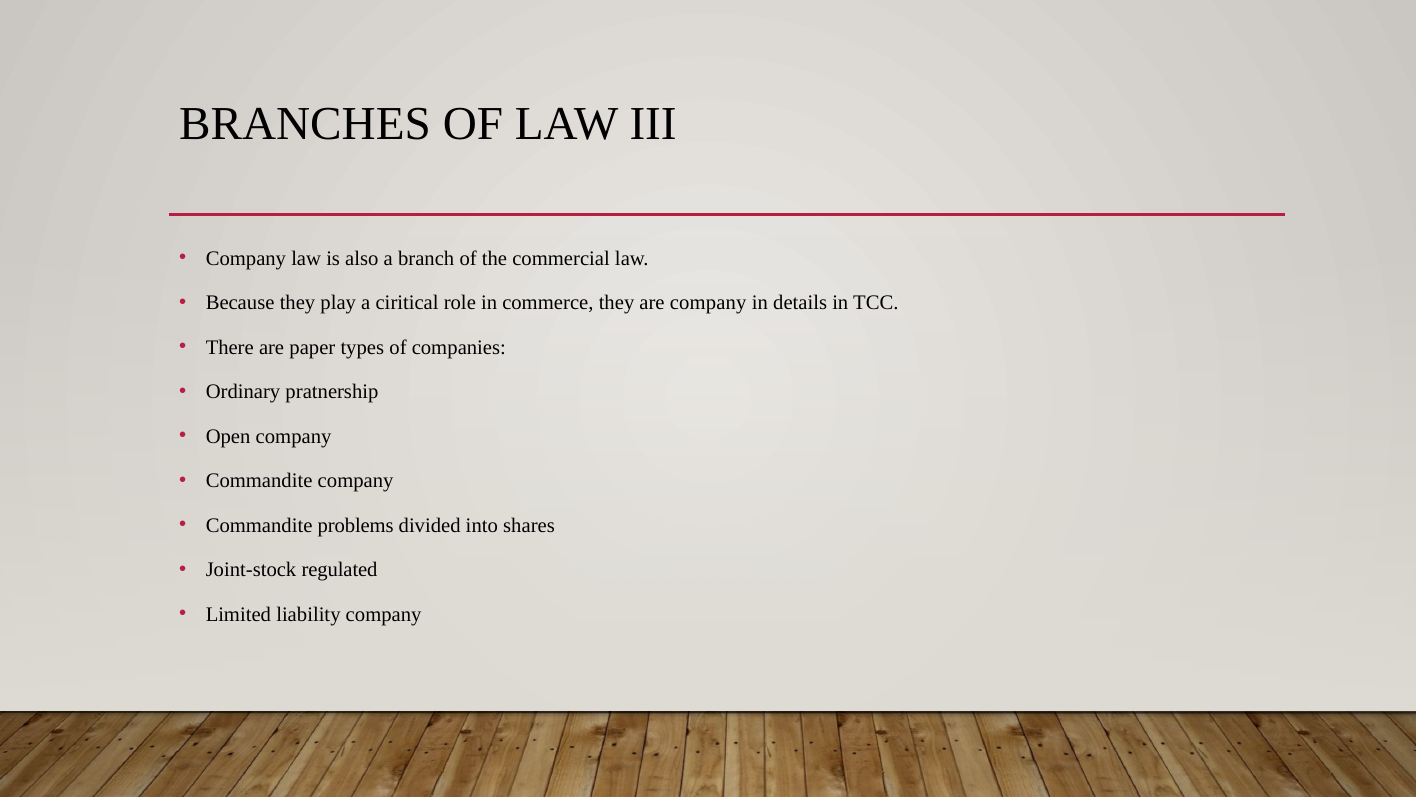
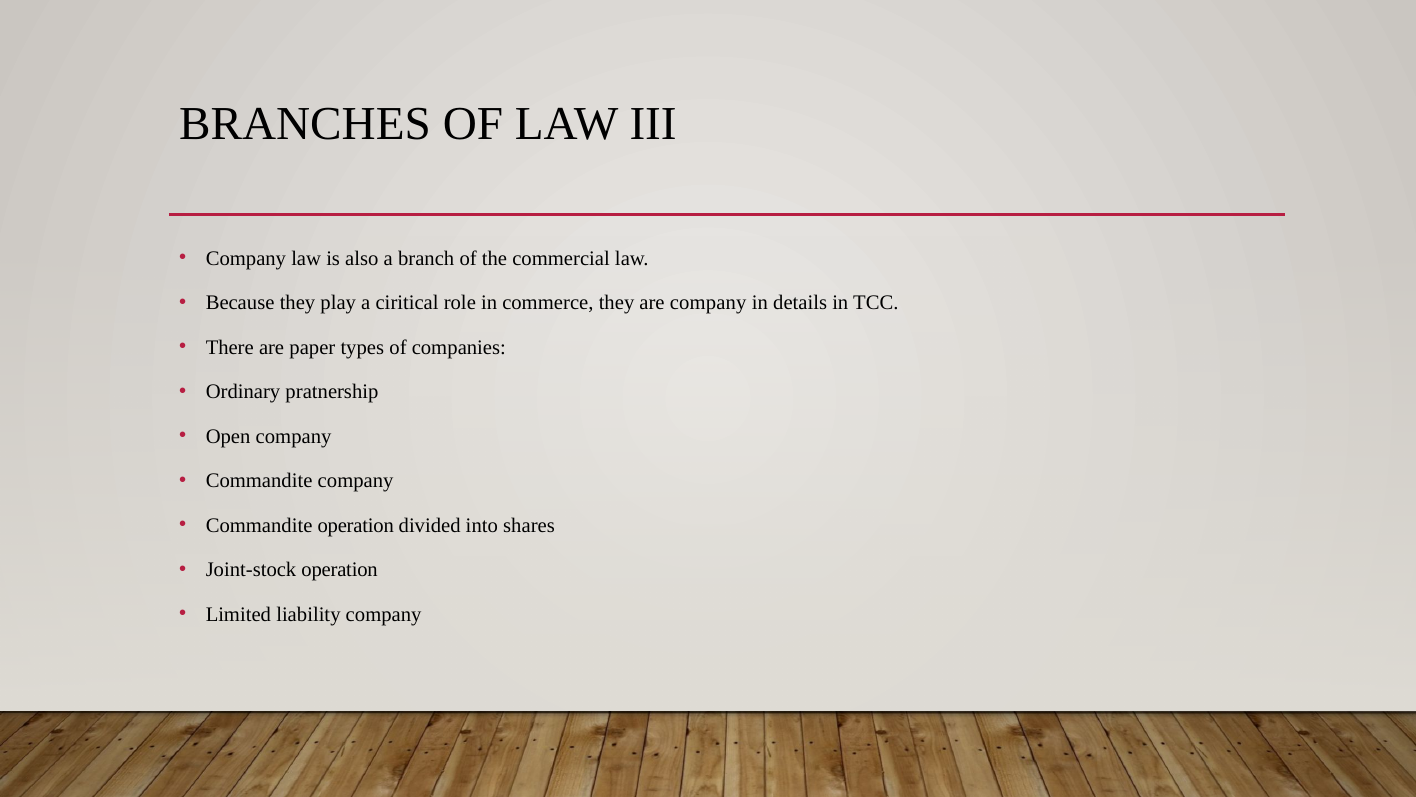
Commandite problems: problems -> operation (356, 525)
Joint-stock regulated: regulated -> operation (340, 570)
